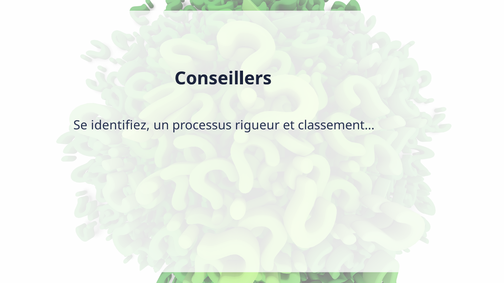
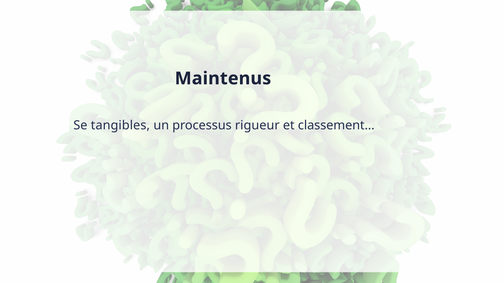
Conseillers: Conseillers -> Maintenus (223, 79)
identifiez: identifiez -> tangibles (120, 126)
